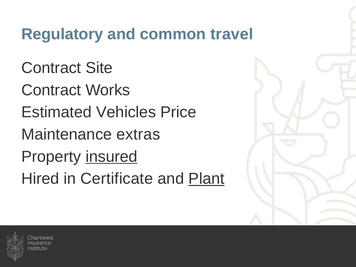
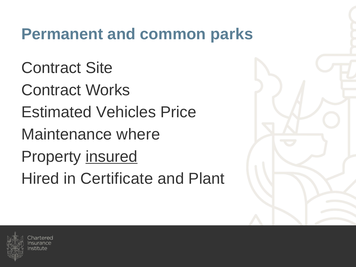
Regulatory: Regulatory -> Permanent (62, 34)
travel: travel -> parks (232, 34)
extras: extras -> where (138, 134)
Plant underline: present -> none (207, 179)
